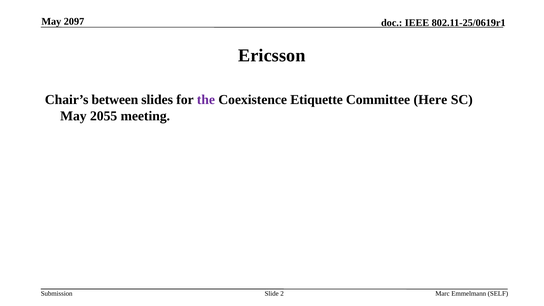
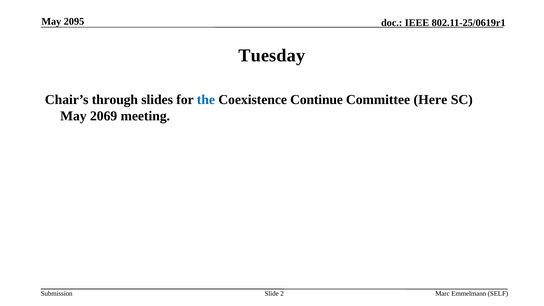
2097: 2097 -> 2095 (74, 22)
Ericsson: Ericsson -> Tuesday (272, 56)
between: between -> through (115, 100)
the colour: purple -> blue (206, 100)
Etiquette: Etiquette -> Continue (317, 100)
2055: 2055 -> 2069 (104, 116)
